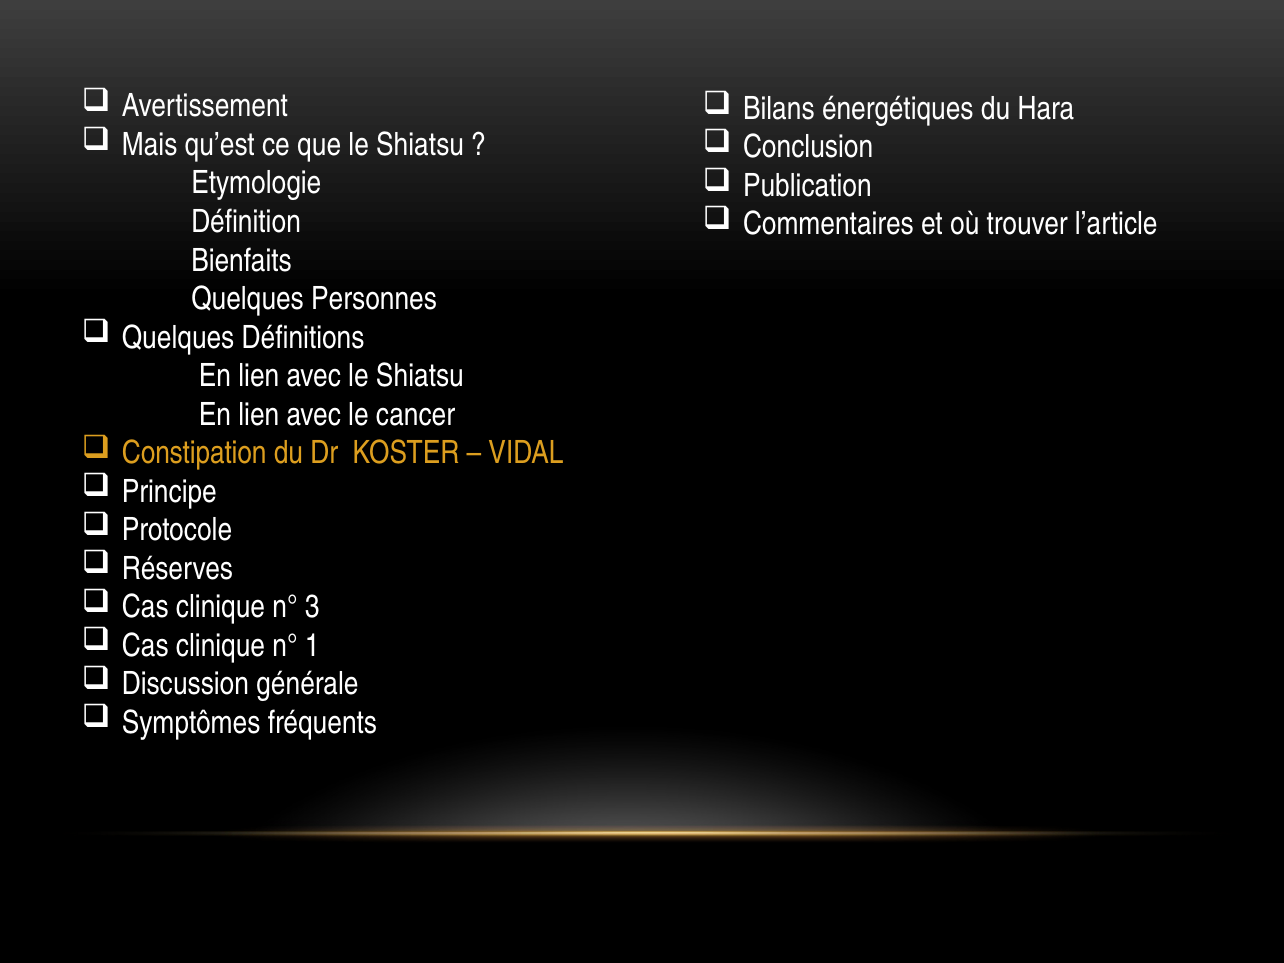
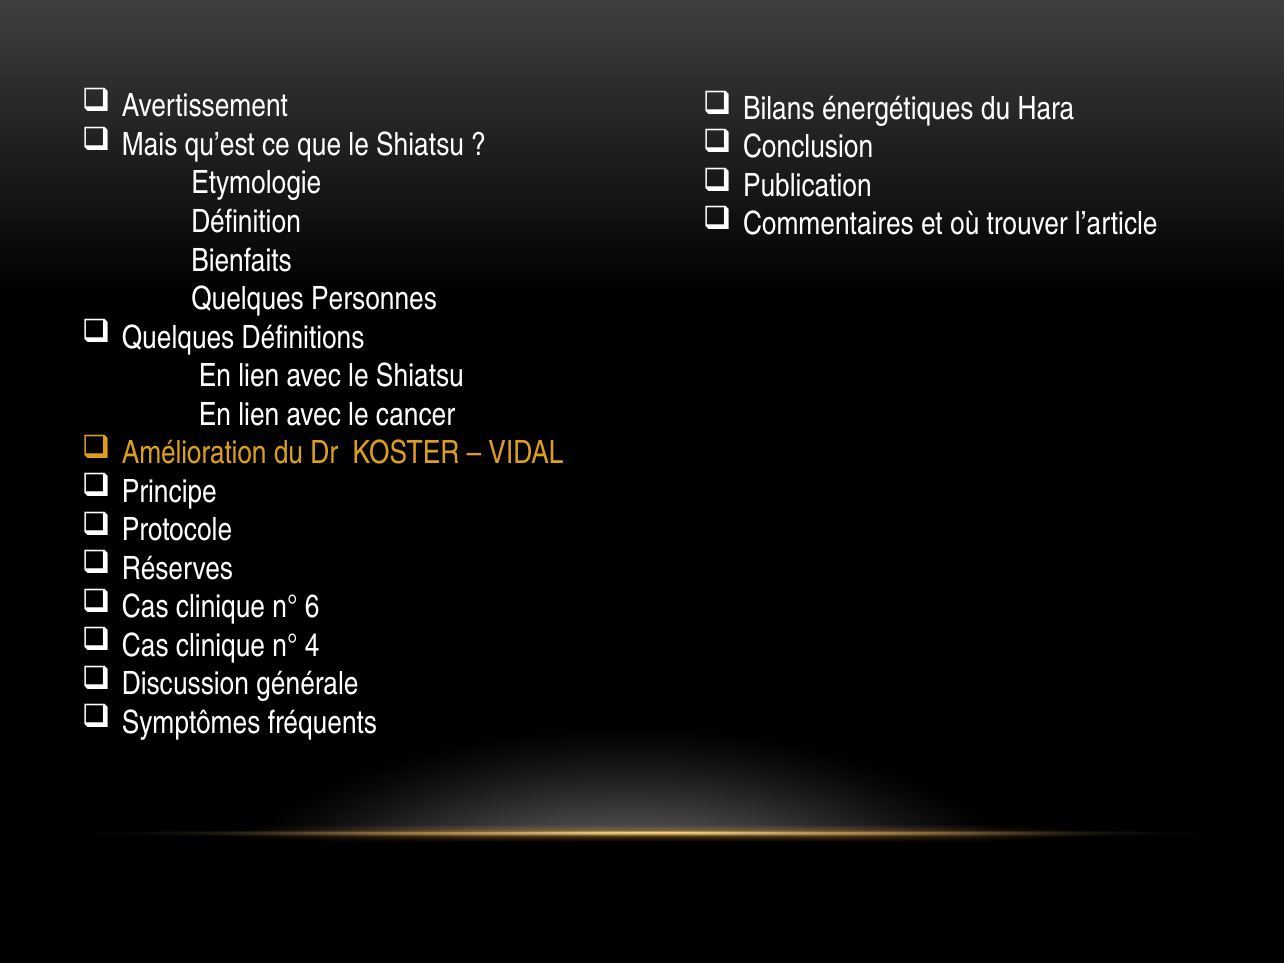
Constipation: Constipation -> Amélioration (194, 453)
3: 3 -> 6 (312, 607)
1: 1 -> 4 (312, 646)
